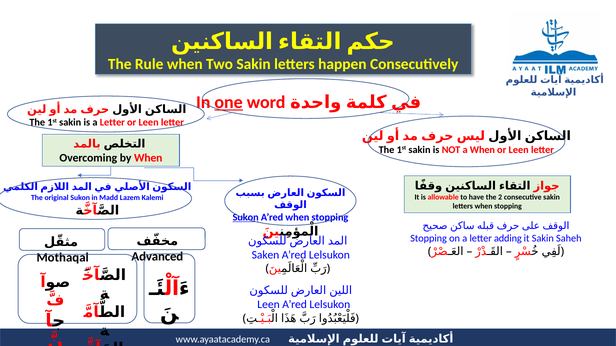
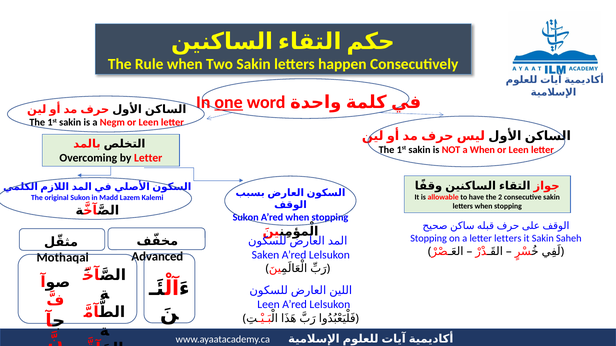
is a Letter: Letter -> Negm (112, 123)
by When: When -> Letter (148, 158)
Sukon underline: present -> none (246, 218)
letter adding: adding -> letters (508, 239)
